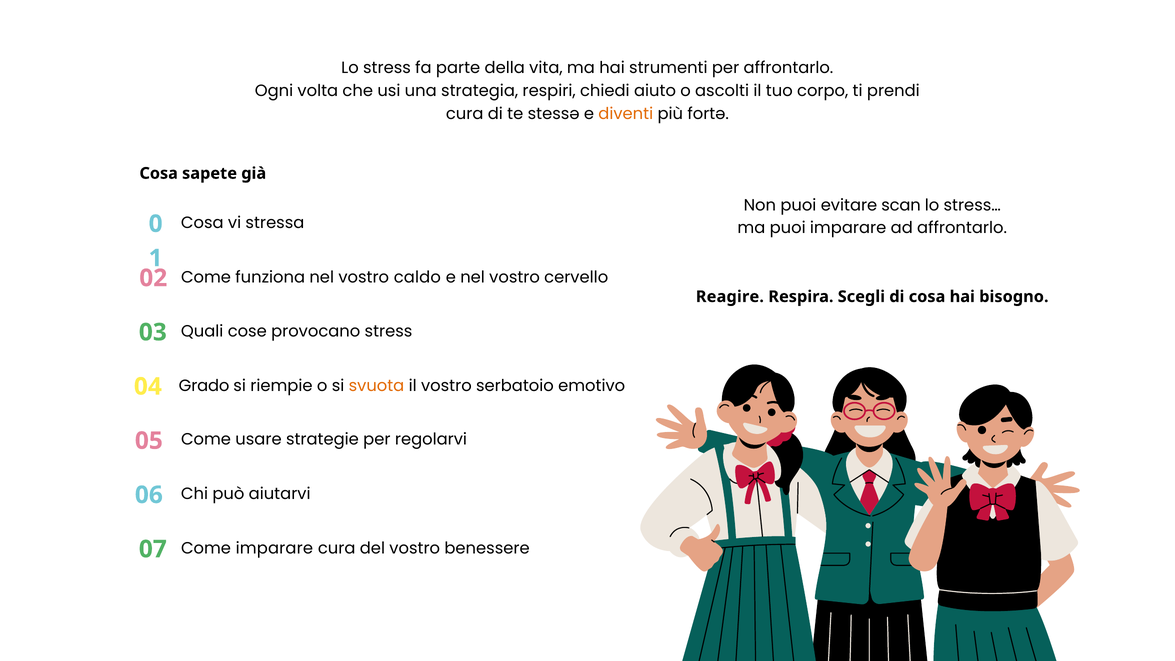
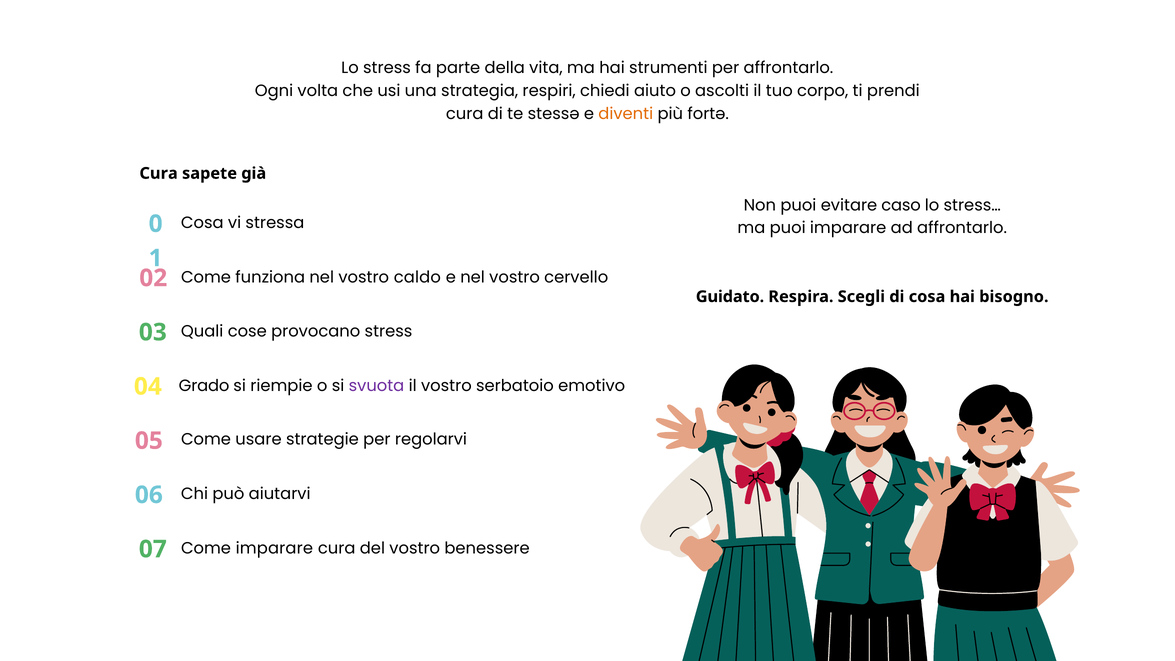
Cosa: Cosa -> Cura (159, 173)
scan: scan -> caso (901, 205)
Reagire: Reagire -> Guidato (730, 297)
svuota colour: orange -> purple (376, 386)
